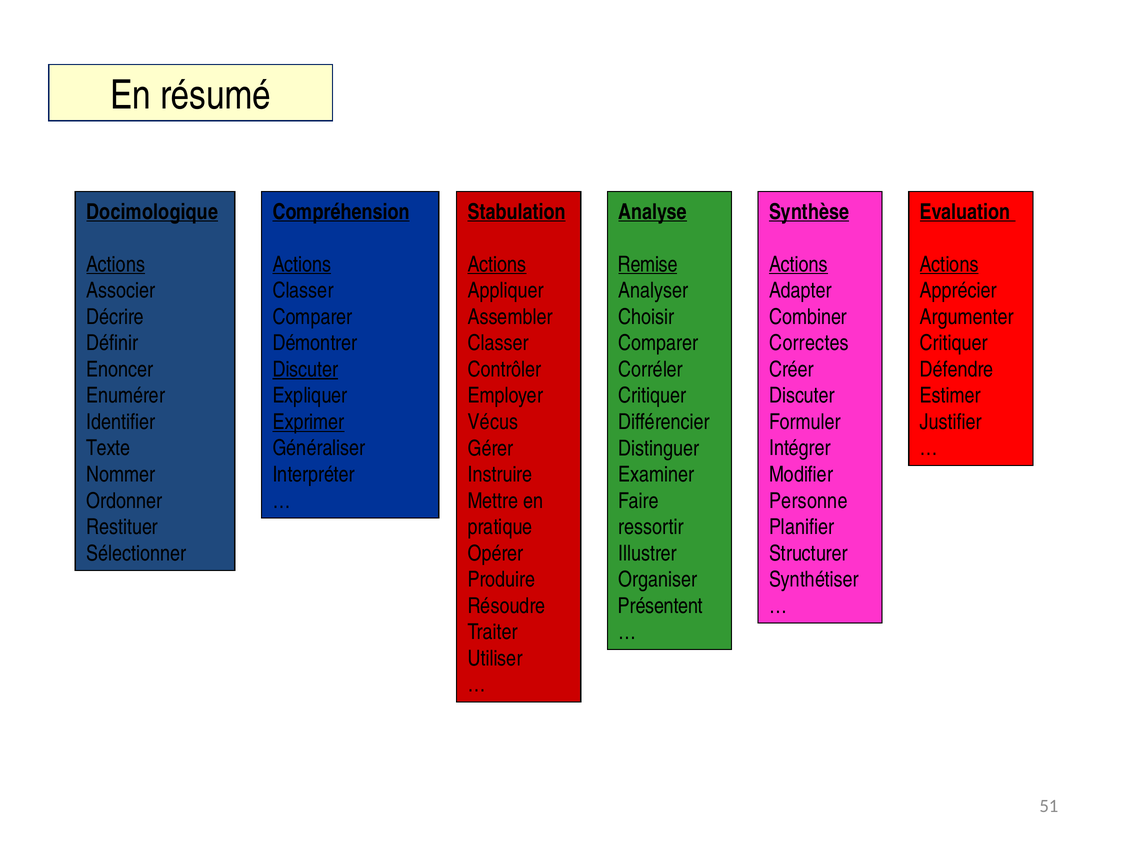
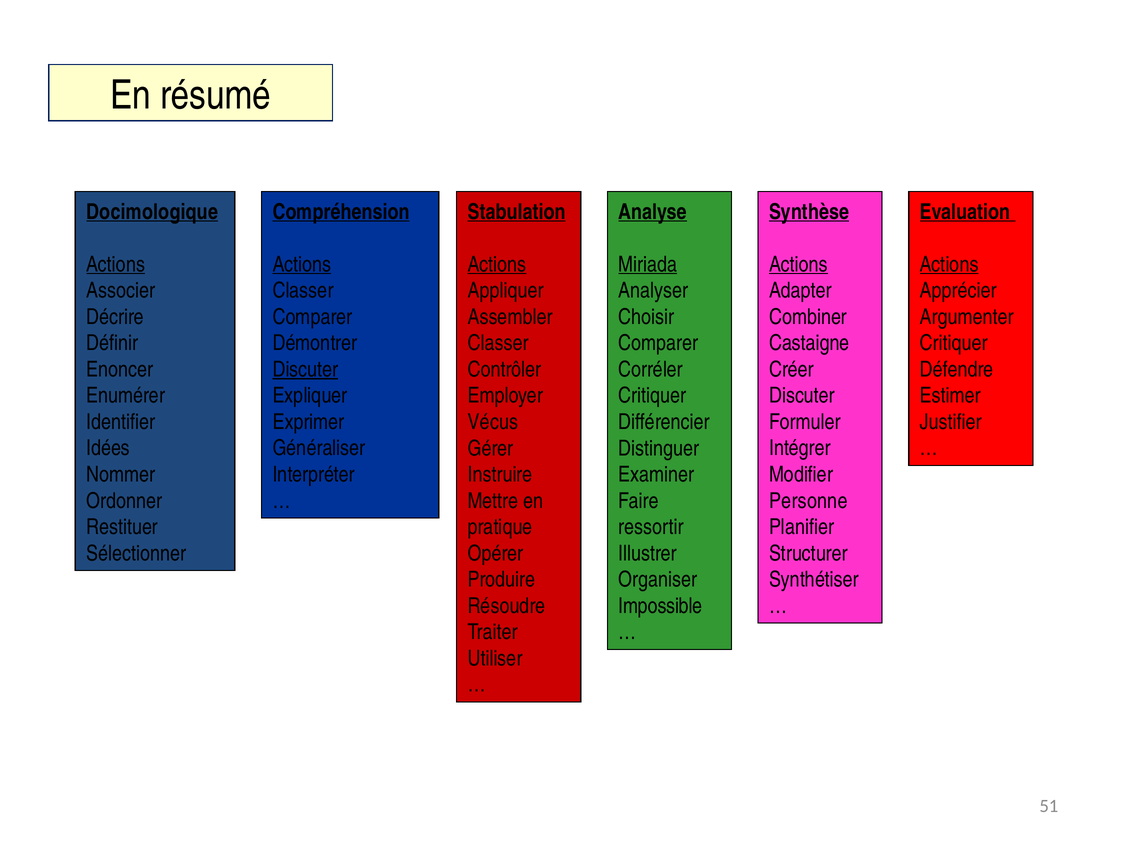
Remise: Remise -> Miriada (648, 265)
Correctes: Correctes -> Castaigne (809, 343)
Exprimer underline: present -> none (308, 422)
Texte: Texte -> Idées (108, 449)
Présentent: Présentent -> Impossible (660, 606)
